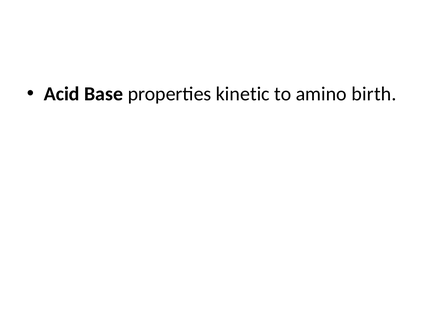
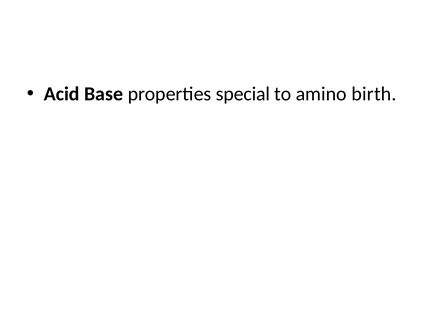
kinetic: kinetic -> special (243, 94)
